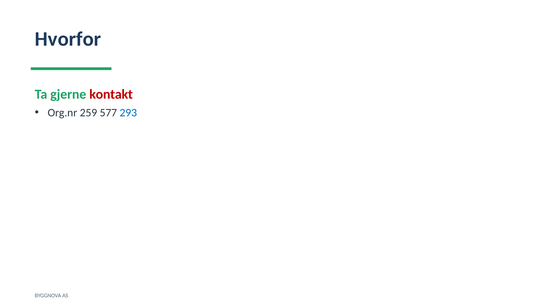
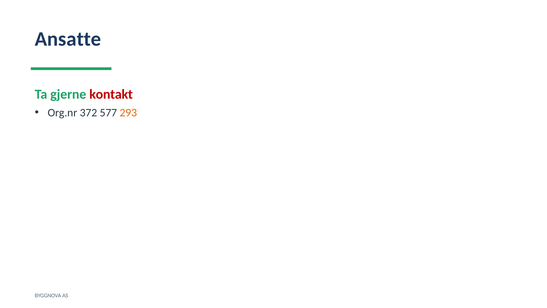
Hvorfor: Hvorfor -> Ansatte (68, 39)
259: 259 -> 372 (88, 112)
293 colour: blue -> orange (128, 112)
